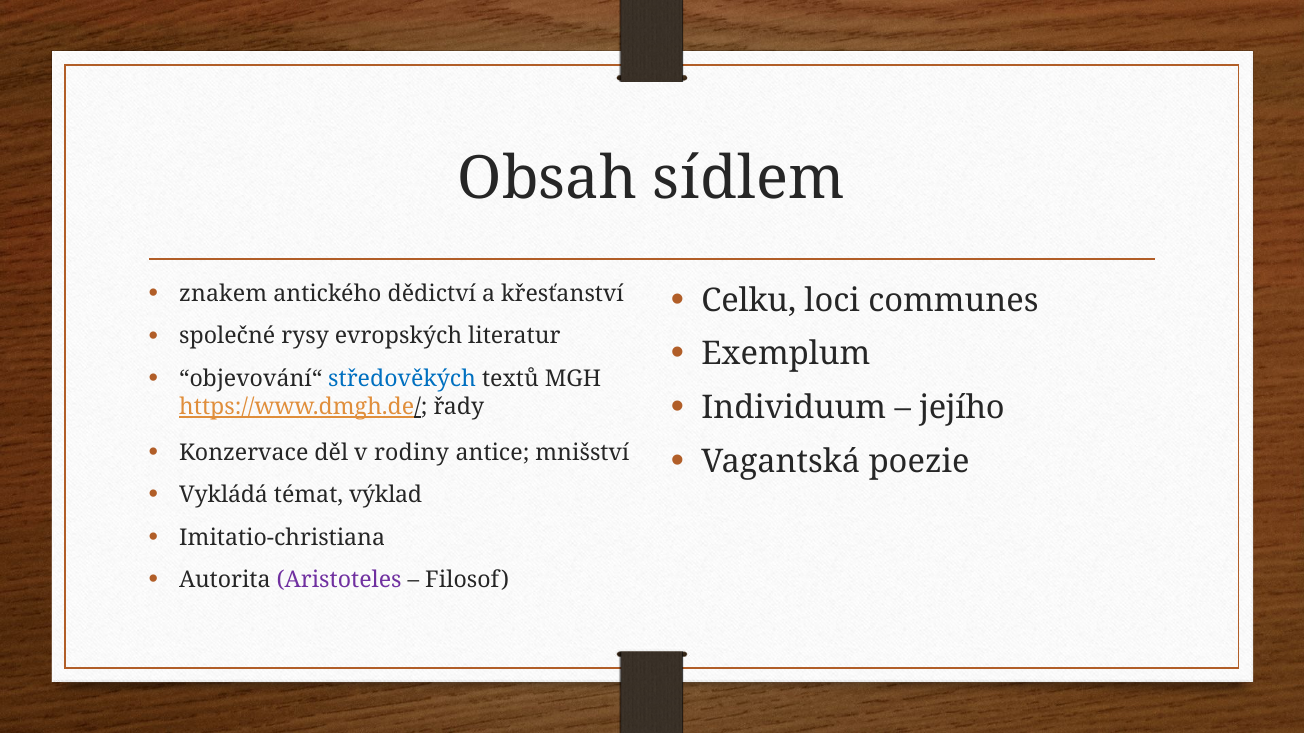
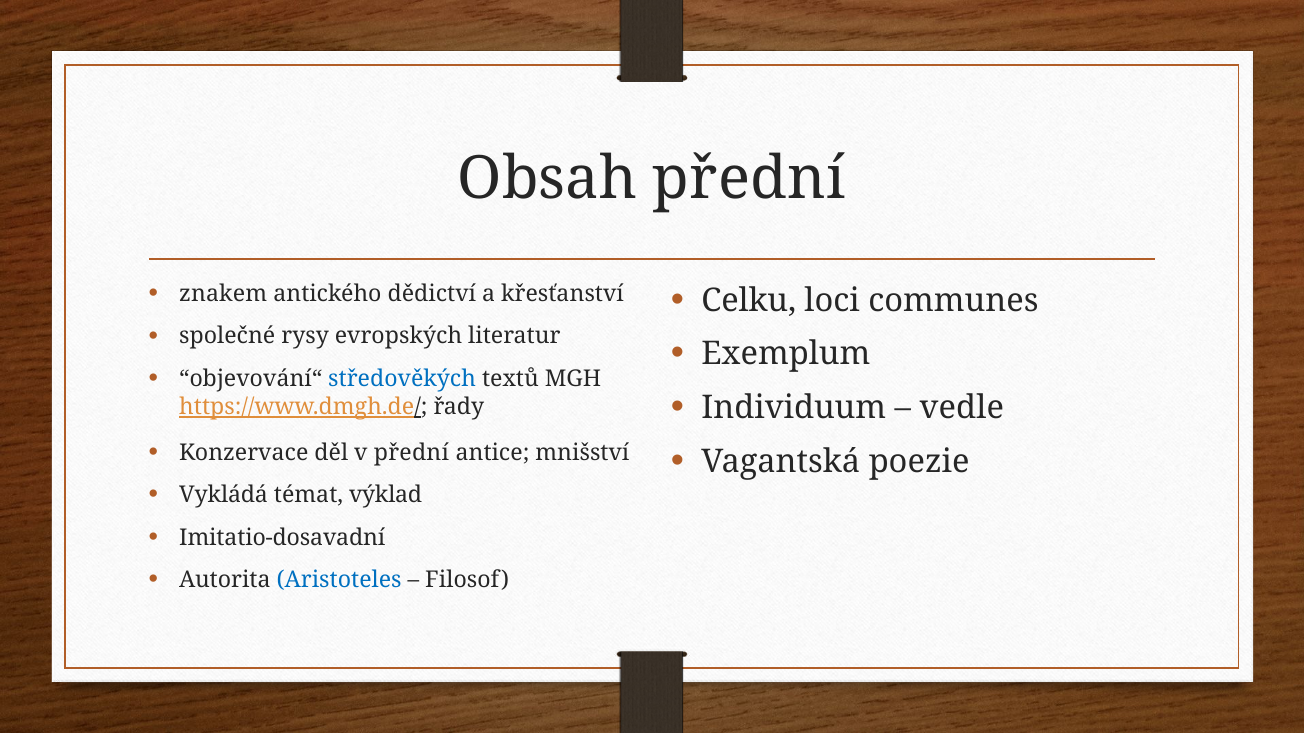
Obsah sídlem: sídlem -> přední (749, 179)
jejího: jejího -> vedle (962, 408)
v rodiny: rodiny -> přední (411, 453)
Imitatio-christiana: Imitatio-christiana -> Imitatio-dosavadní (282, 538)
Aristoteles colour: purple -> blue (339, 580)
